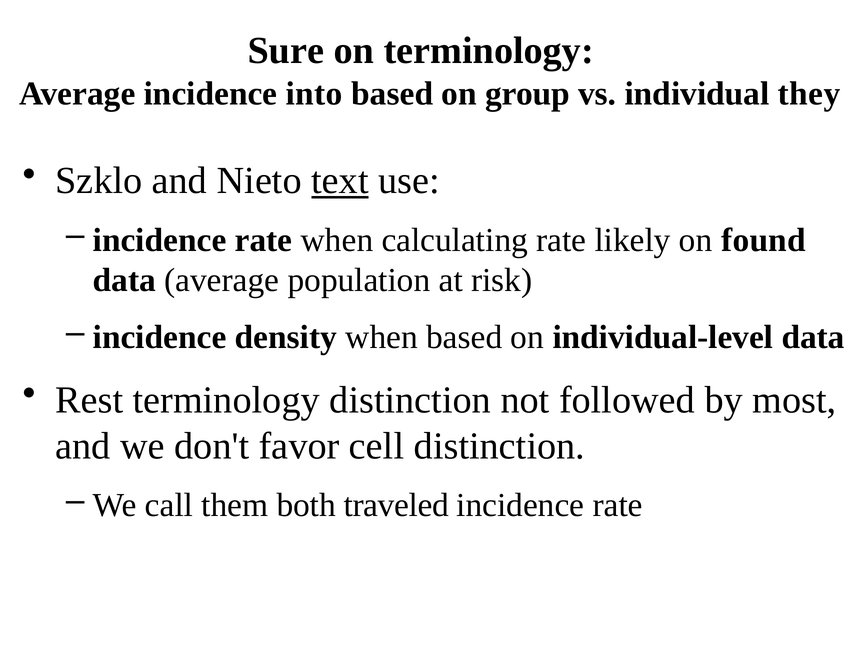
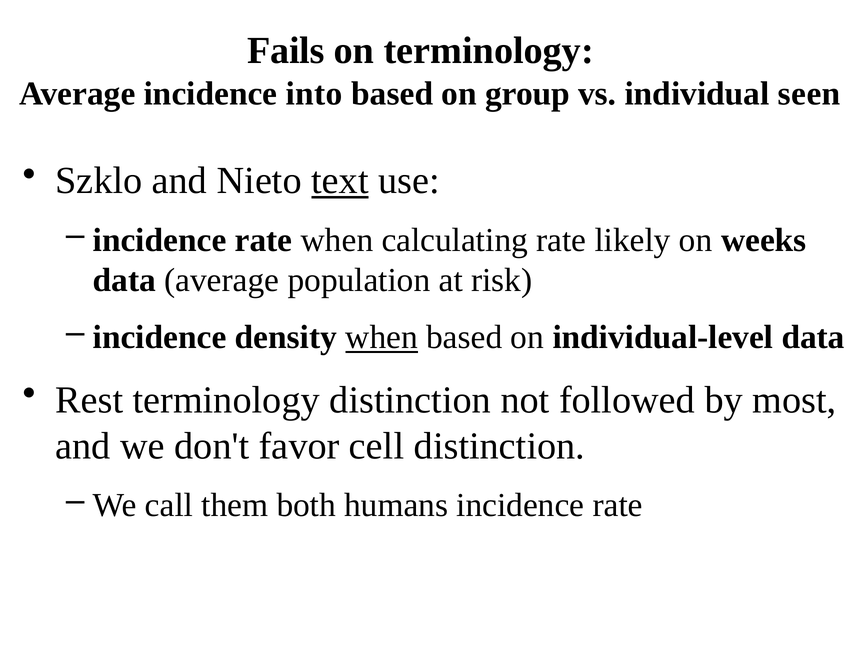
Sure: Sure -> Fails (286, 51)
they: they -> seen (809, 93)
found: found -> weeks (764, 240)
when underline: none -> present (382, 337)
traveled: traveled -> humans (396, 505)
